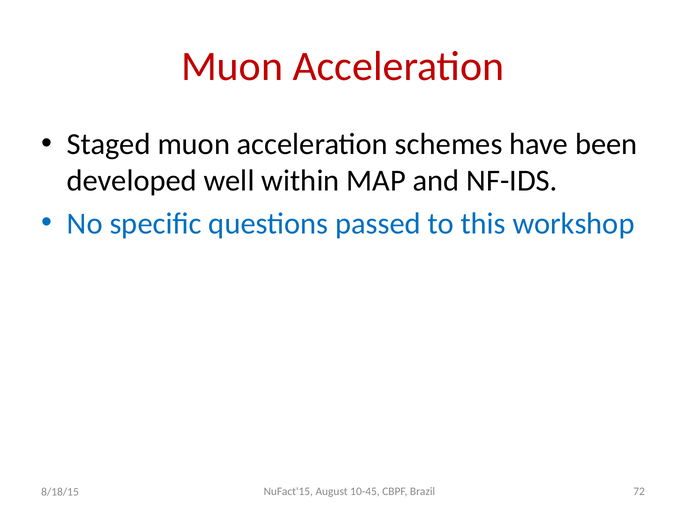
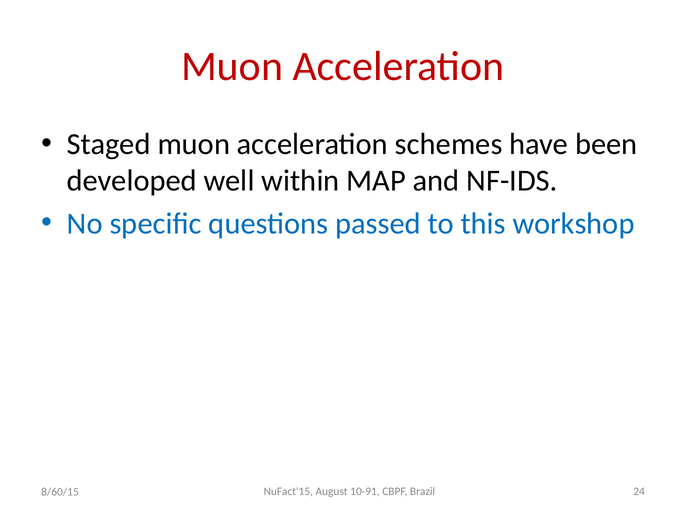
10-45: 10-45 -> 10-91 (365, 491)
72: 72 -> 24 (639, 491)
8/18/15: 8/18/15 -> 8/60/15 (60, 491)
